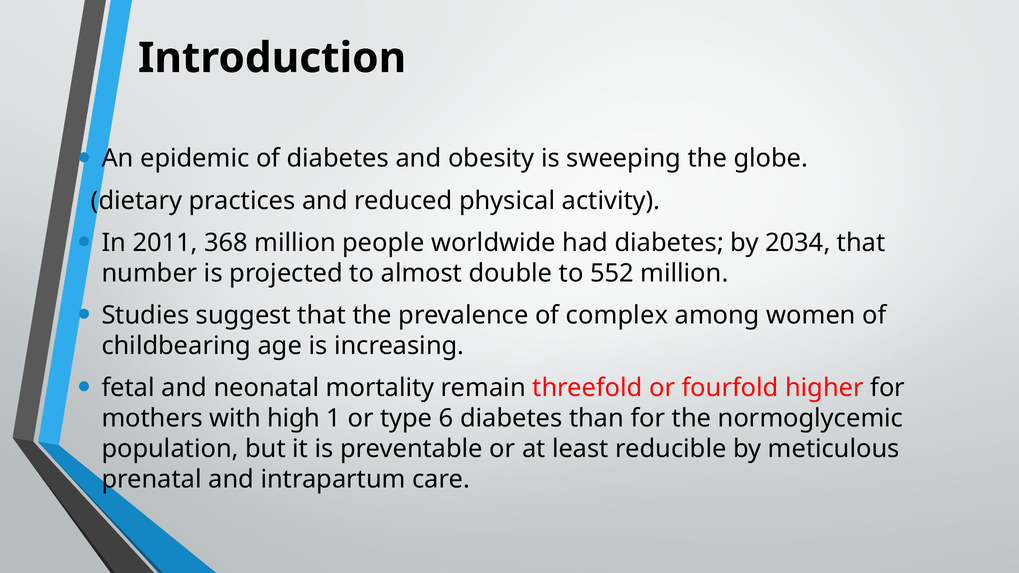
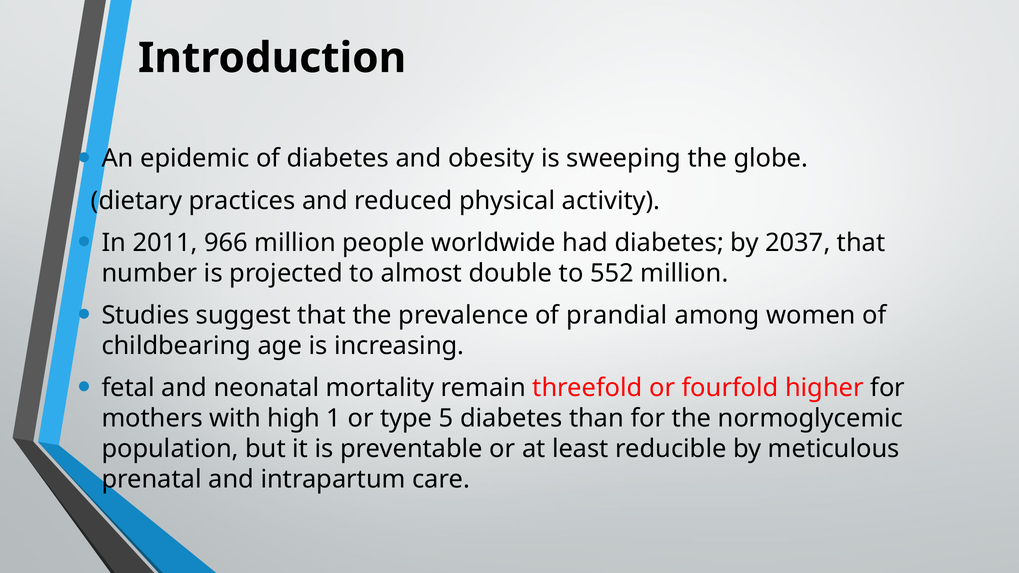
368: 368 -> 966 (226, 243)
2034: 2034 -> 2037 (798, 243)
complex: complex -> prandial (617, 315)
6: 6 -> 5 (446, 418)
